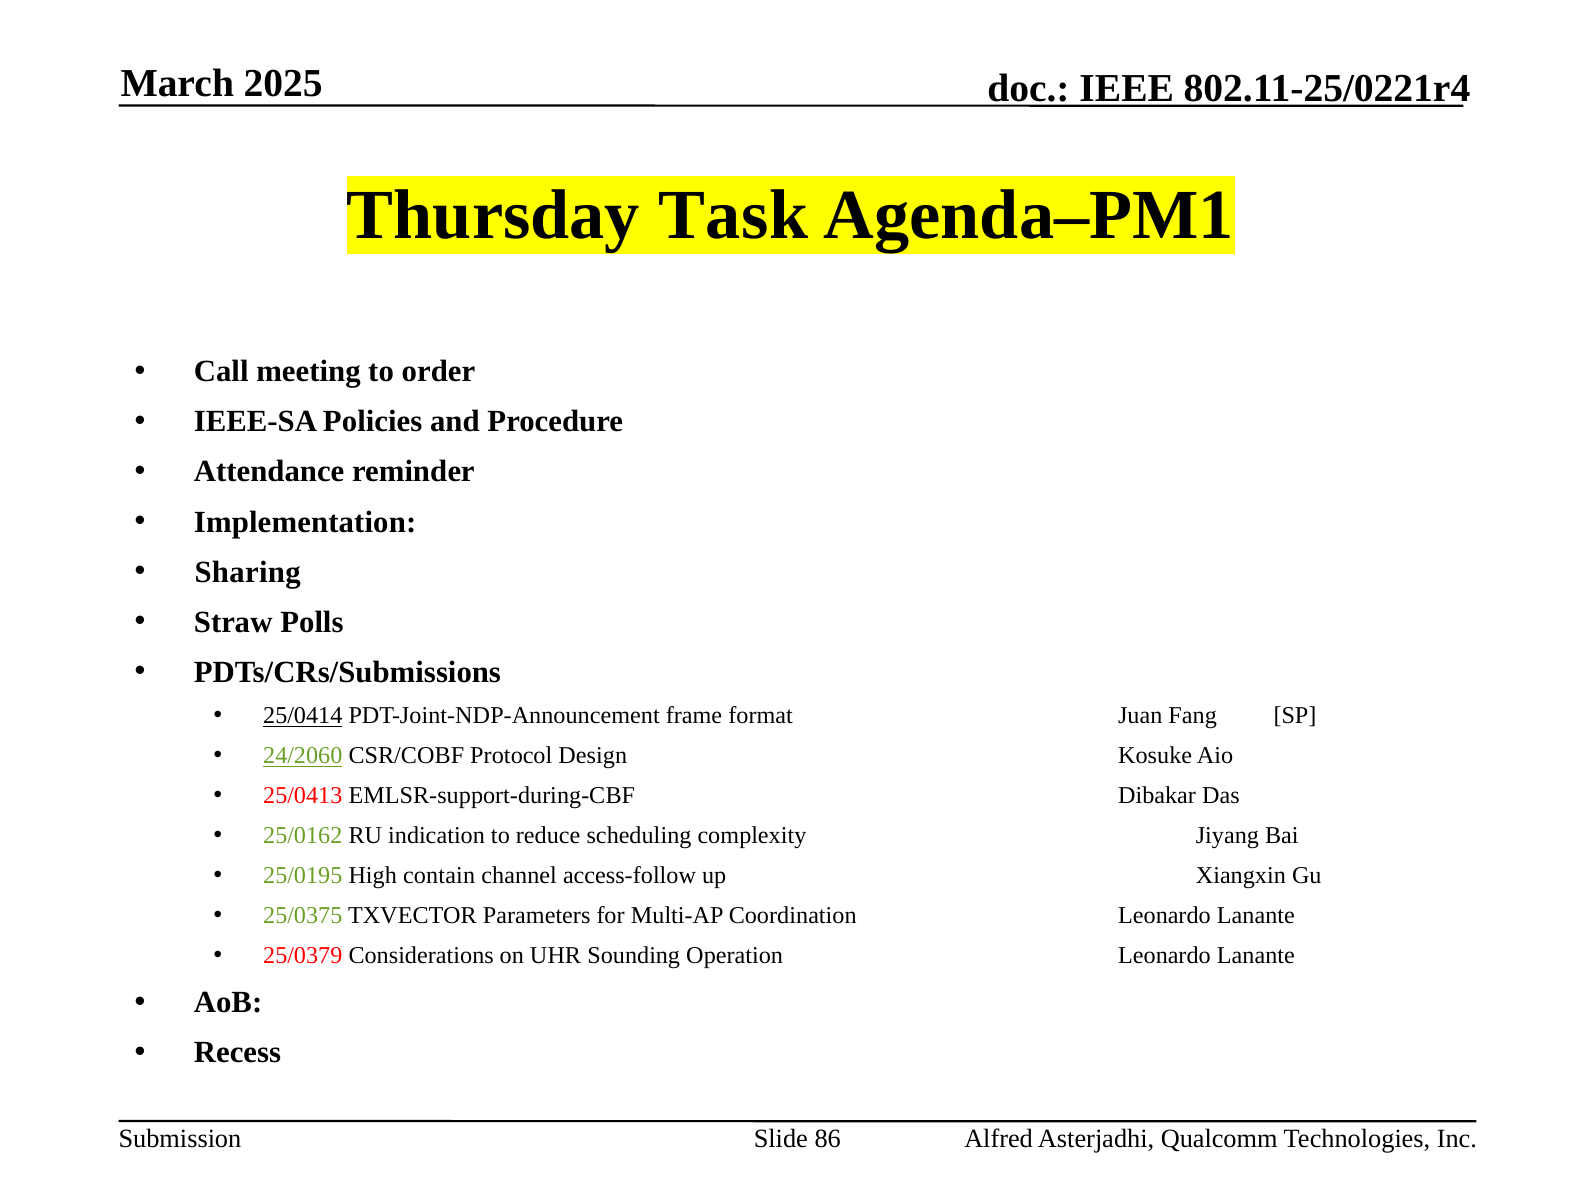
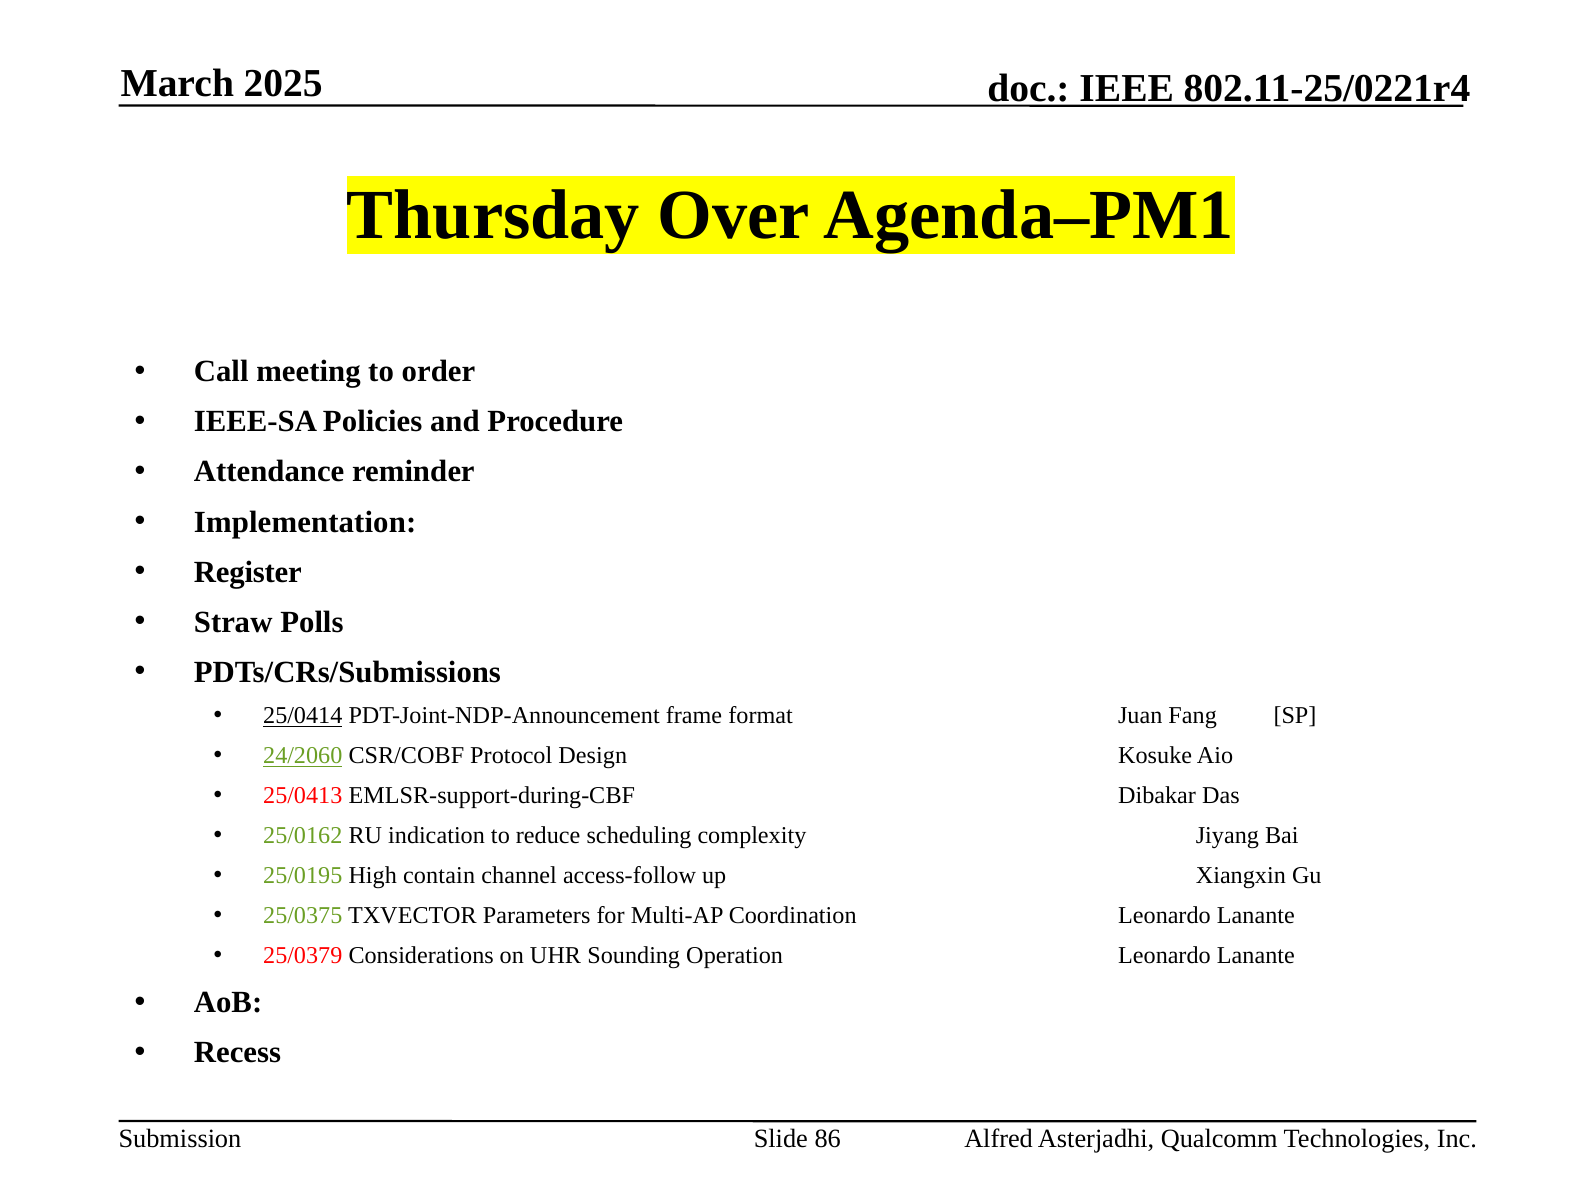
Task: Task -> Over (734, 216)
Sharing: Sharing -> Register (248, 572)
